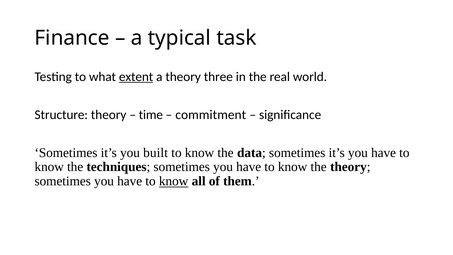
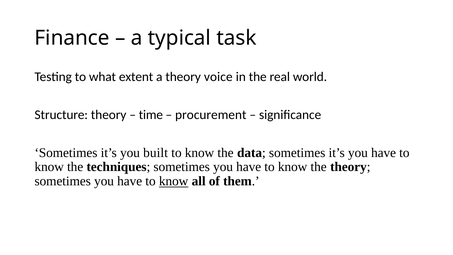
extent underline: present -> none (136, 77)
three: three -> voice (218, 77)
commitment: commitment -> procurement (211, 115)
